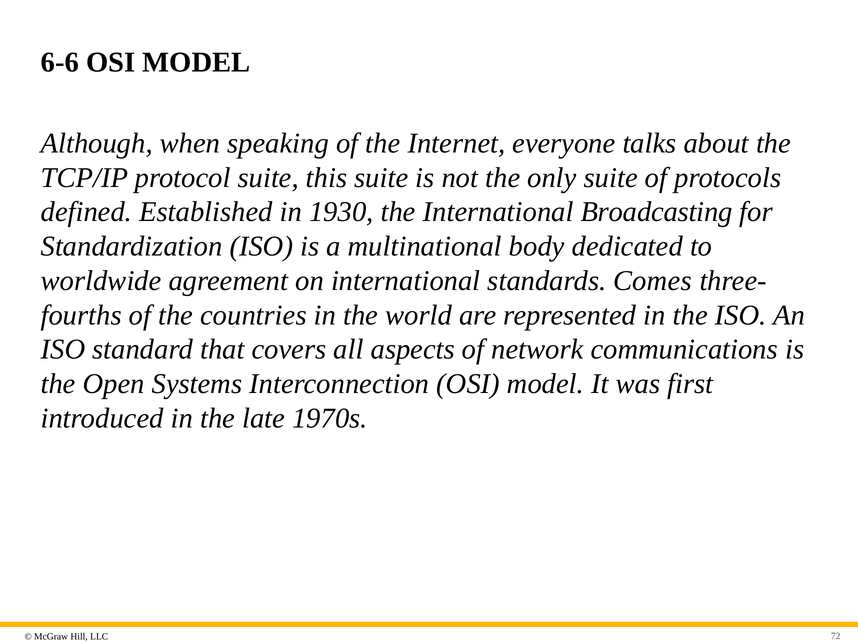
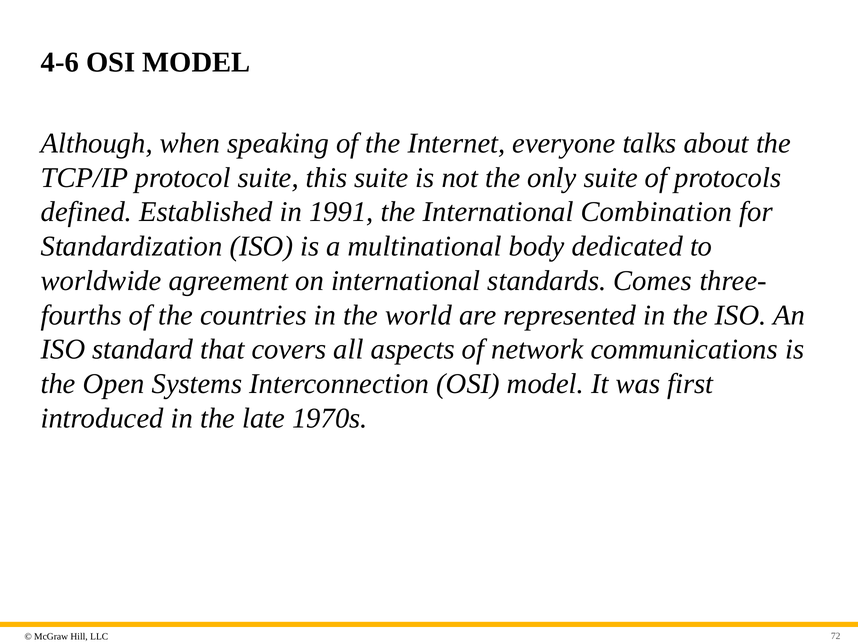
6-6: 6-6 -> 4-6 (60, 62)
1930: 1930 -> 1991 (341, 212)
Broadcasting: Broadcasting -> Combination (656, 212)
